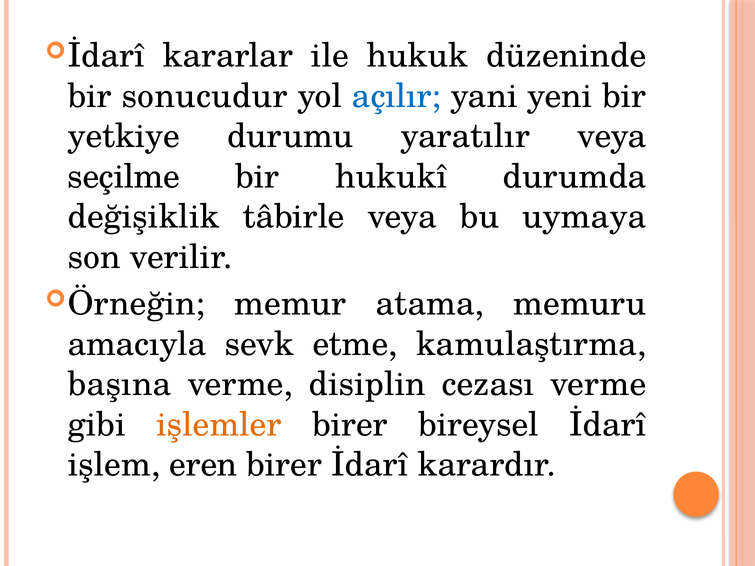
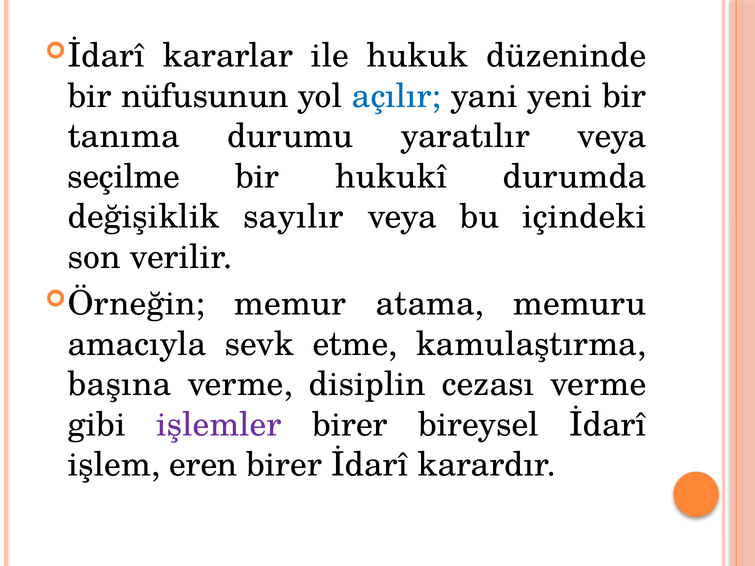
sonucudur: sonucudur -> nüfusunun (205, 96)
yetkiye: yetkiye -> tanıma (124, 136)
tâbirle: tâbirle -> sayılır (293, 217)
uymaya: uymaya -> içindeki (584, 217)
işlemler colour: orange -> purple (219, 425)
